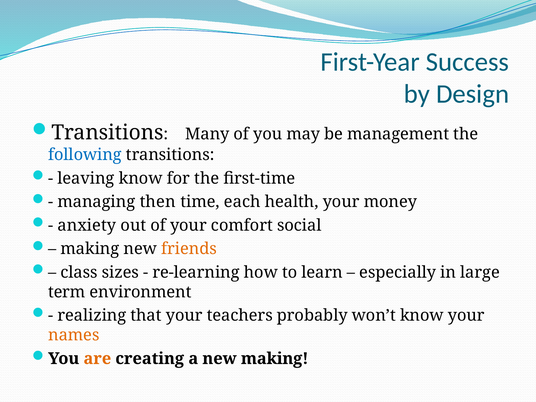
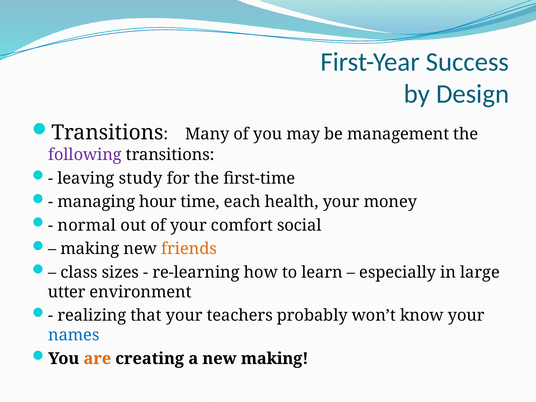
following colour: blue -> purple (85, 155)
leaving know: know -> study (141, 178)
then: then -> hour (158, 202)
anxiety: anxiety -> normal (87, 225)
term: term -> utter (67, 292)
names colour: orange -> blue (74, 335)
